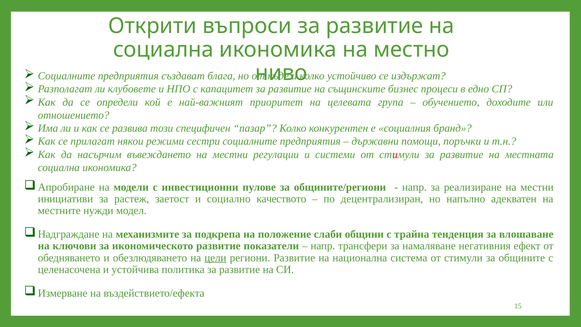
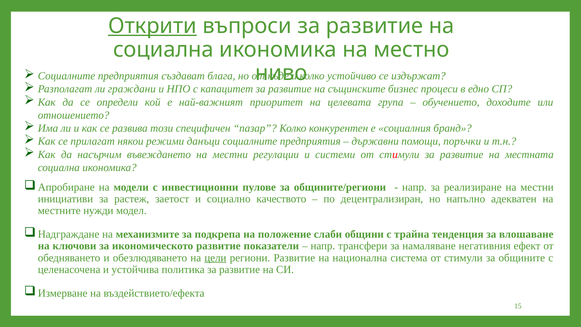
Открити underline: none -> present (152, 26)
клубовете: клубовете -> граждани (132, 89)
сестри: сестри -> данъци (203, 141)
